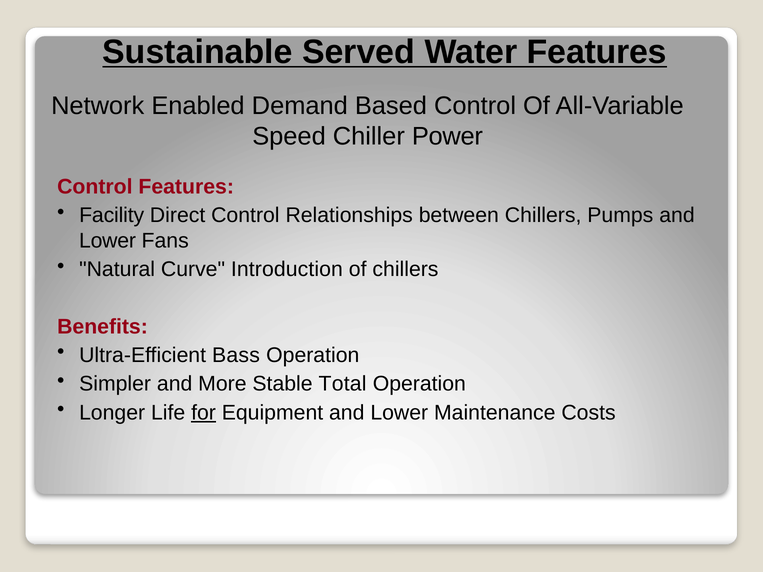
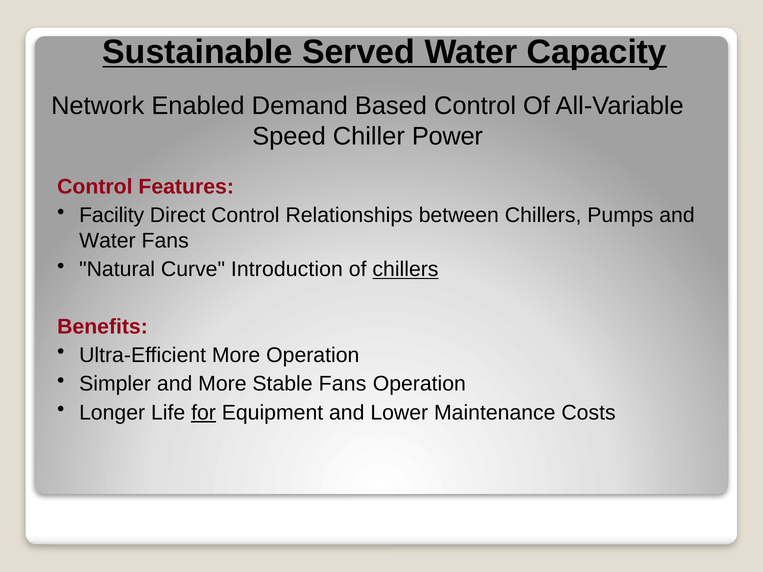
Water Features: Features -> Capacity (597, 52)
Lower: Lower -> Water (107, 241)
chillers underline: none -> present (405, 270)
Ultra-Efficient Bass: Bass -> More (236, 355)
Stable Total: Total -> Fans (343, 384)
